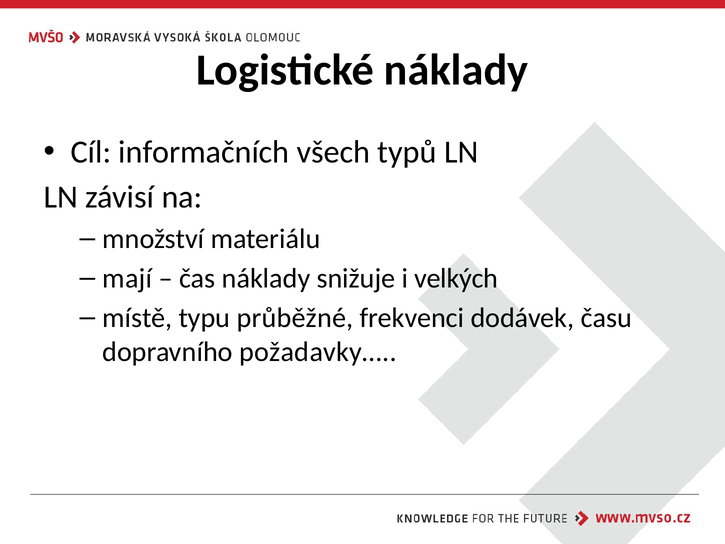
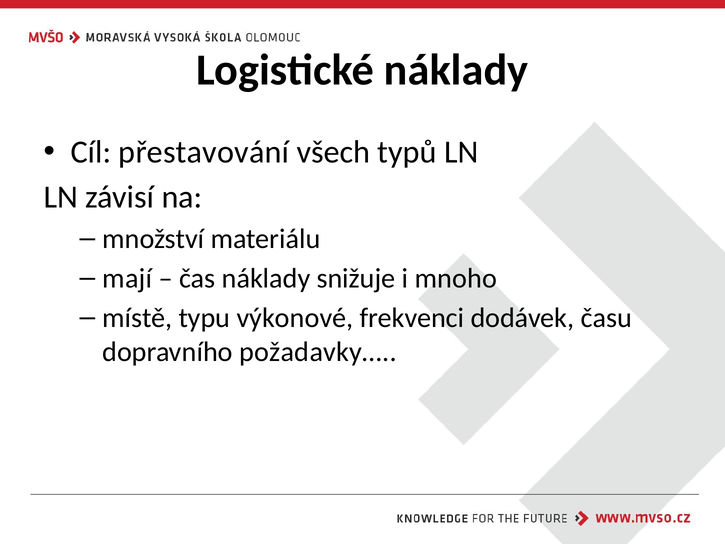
informačních: informačních -> přestavování (204, 152)
velkých: velkých -> mnoho (456, 278)
průběžné: průběžné -> výkonové (295, 318)
